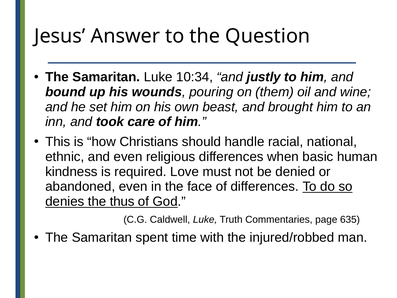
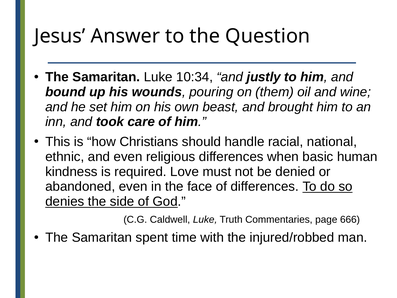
thus: thus -> side (122, 201)
635: 635 -> 666 (350, 219)
